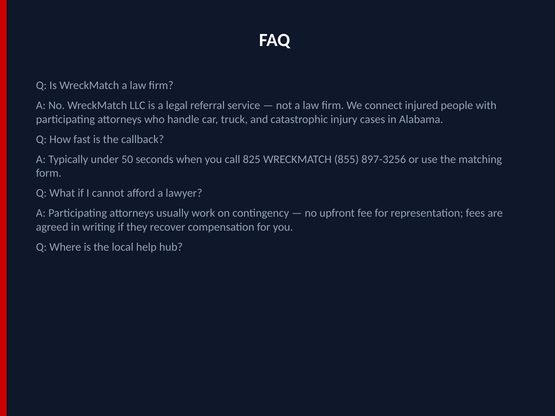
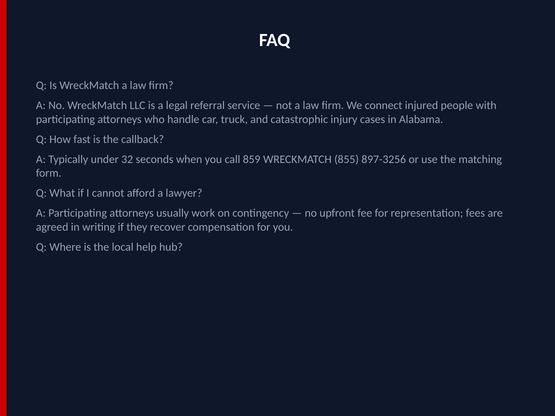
50: 50 -> 32 (127, 159)
825: 825 -> 859 (252, 159)
